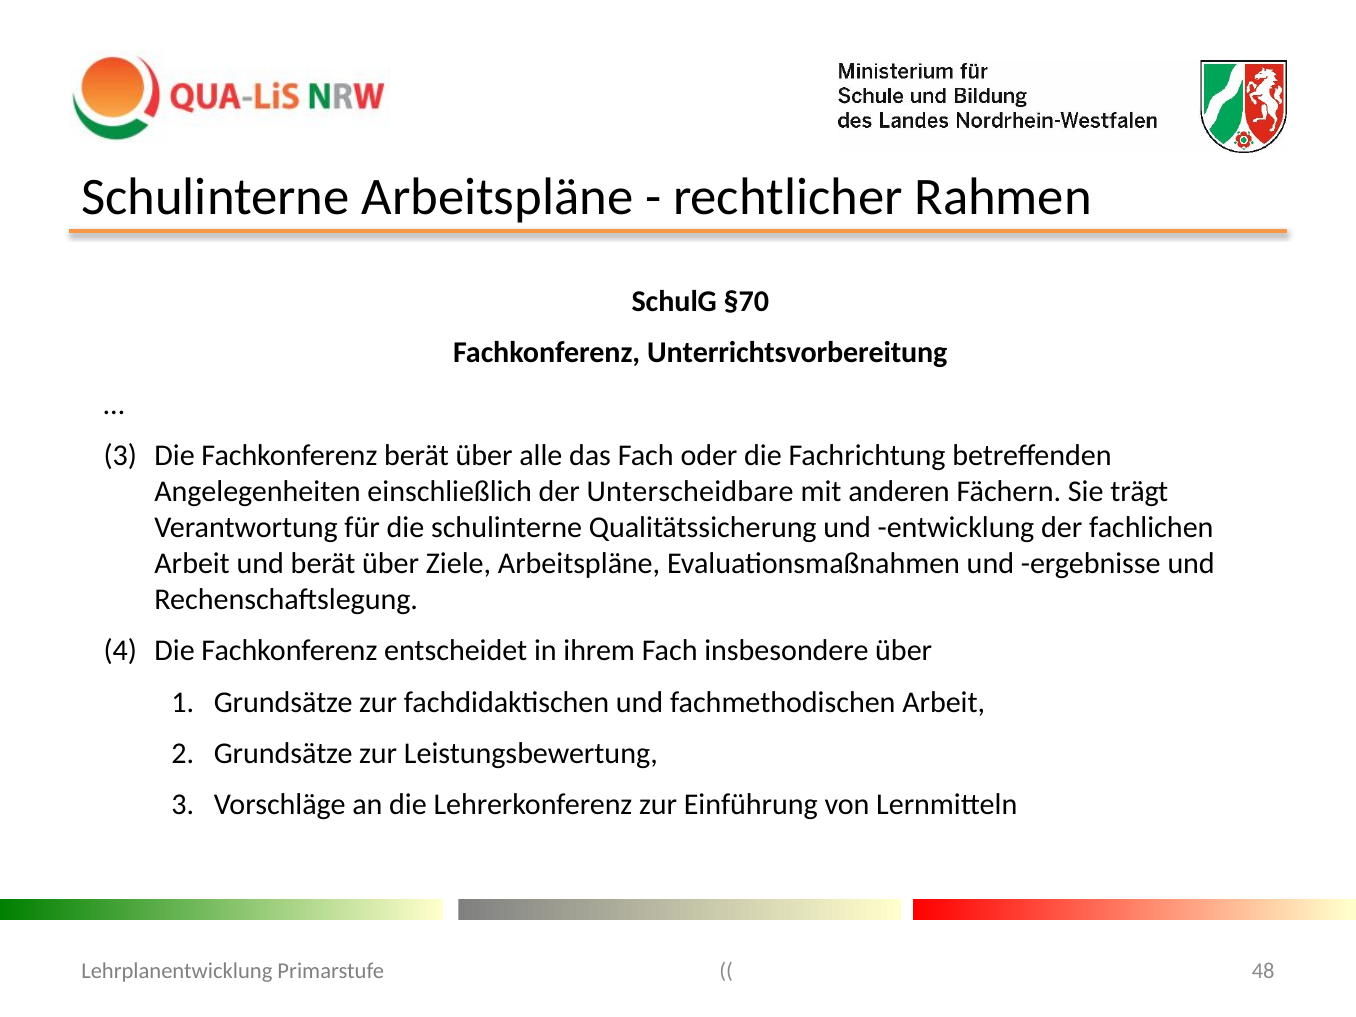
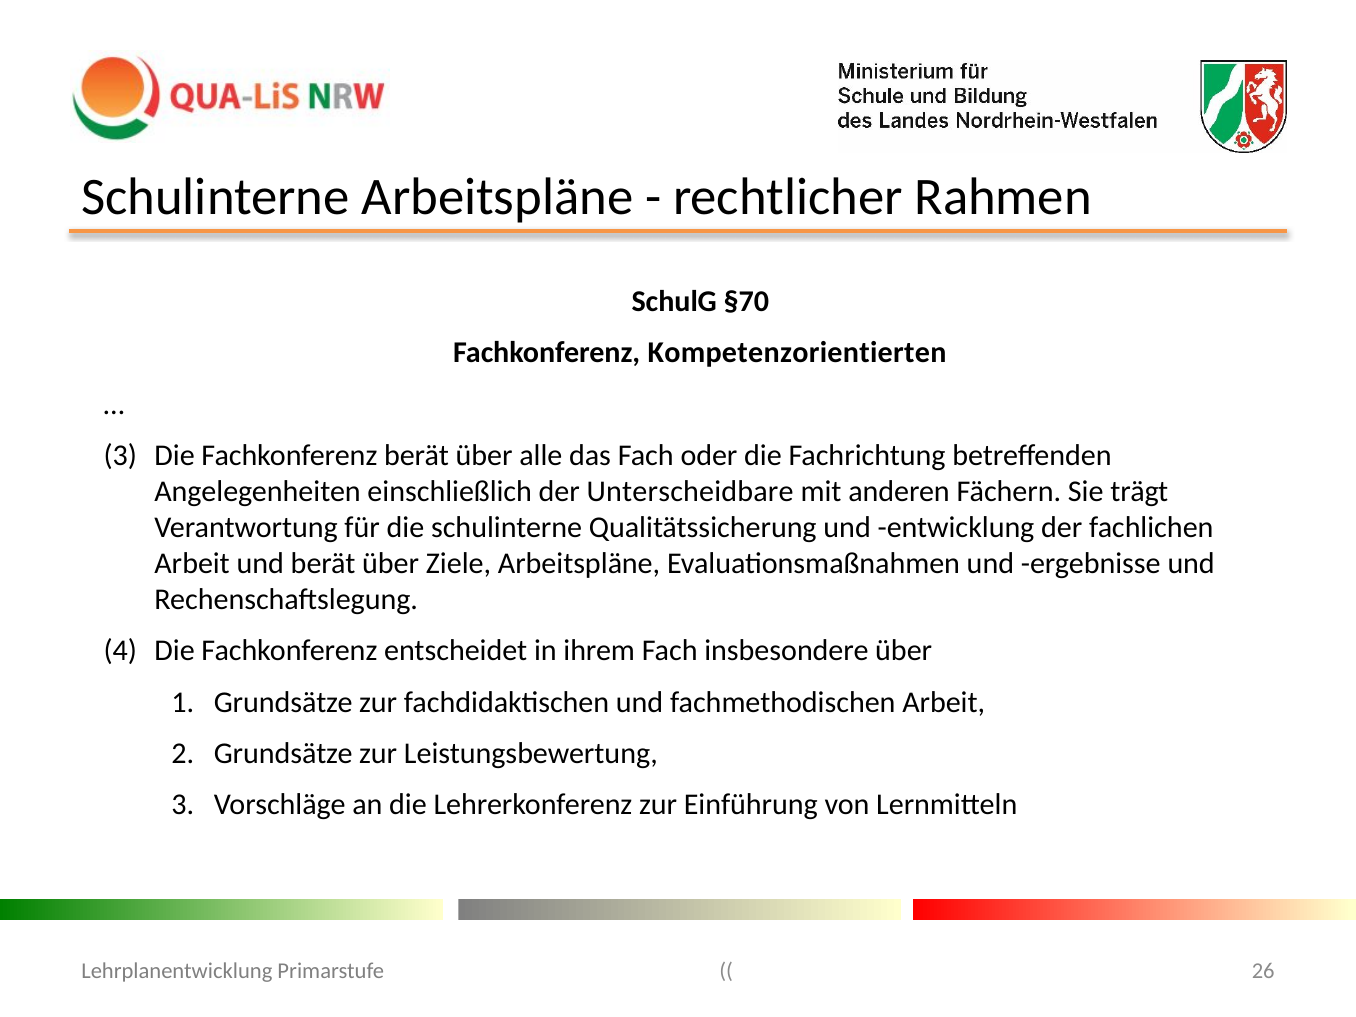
Unterrichtsvorbereitung: Unterrichtsvorbereitung -> Kompetenzorientierten (797, 353)
48: 48 -> 26 (1263, 971)
